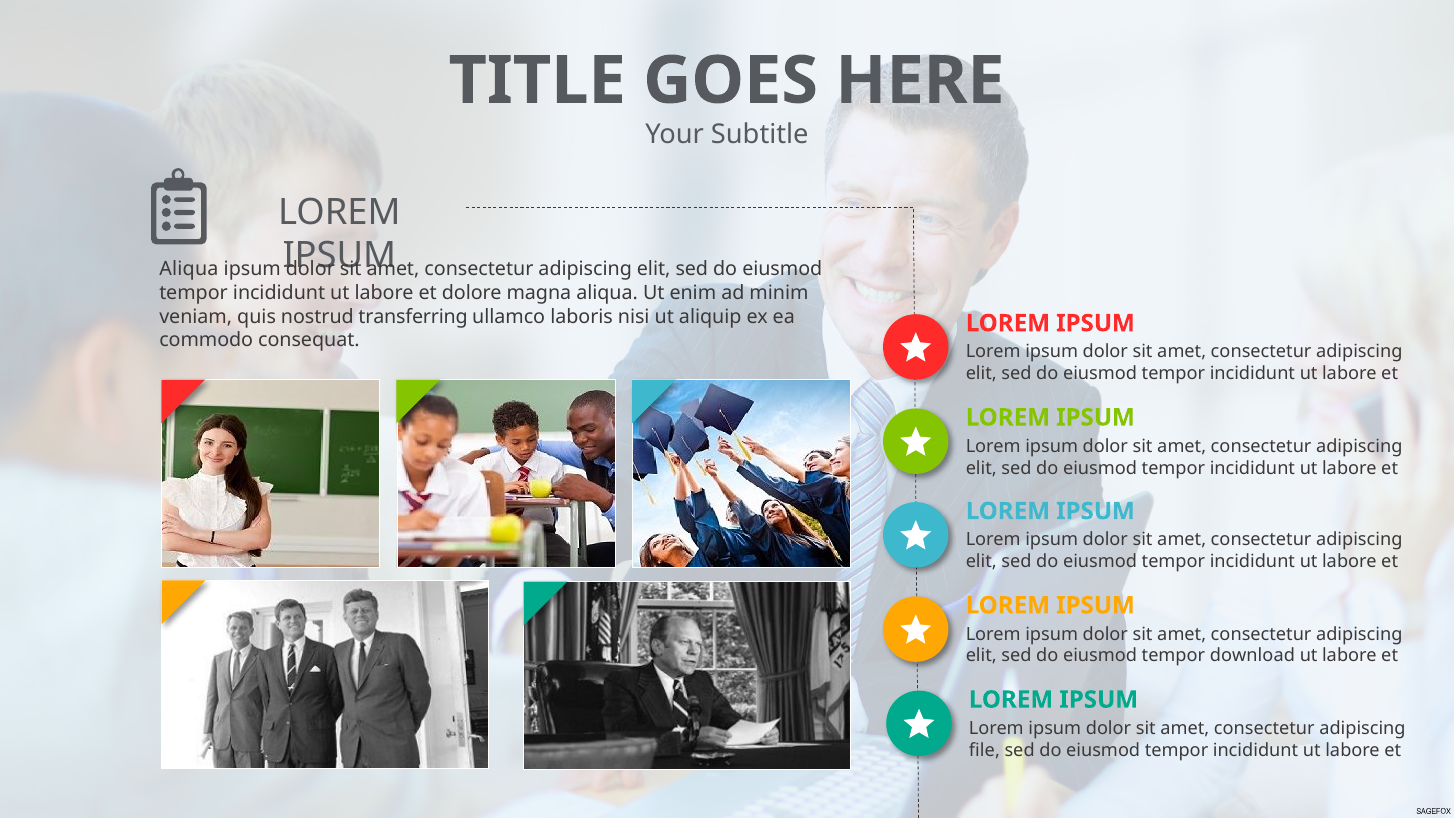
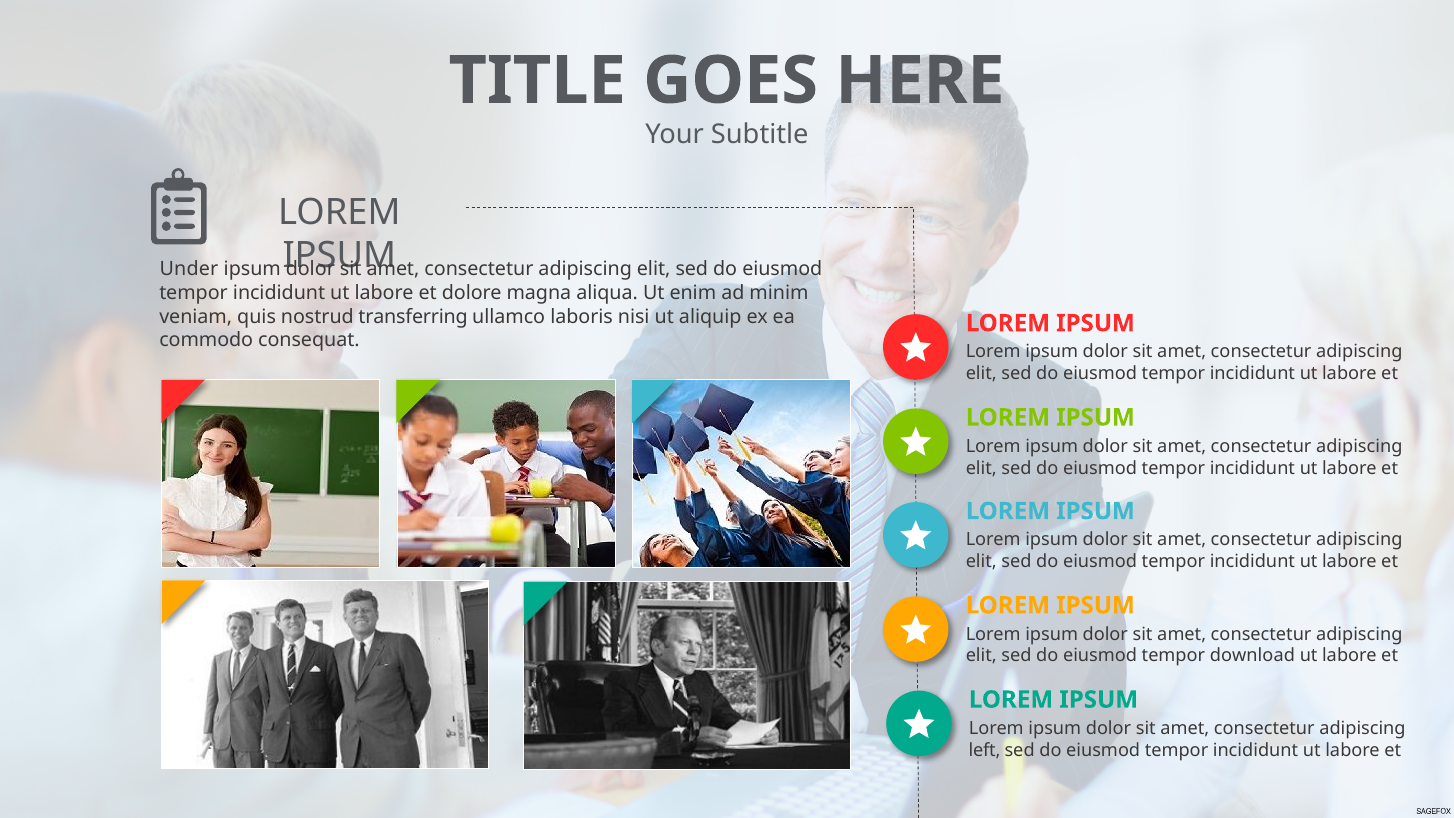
Aliqua: Aliqua -> Under (189, 269)
file: file -> left (985, 750)
